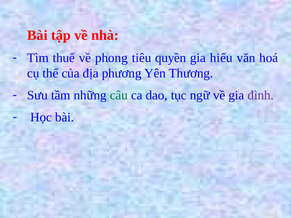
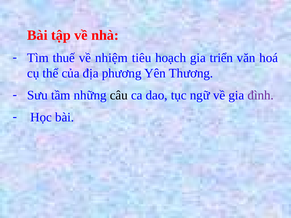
phong: phong -> nhiệm (111, 58)
quyền: quyền -> hoạch (171, 58)
hiếu: hiếu -> triển (221, 58)
câu colour: green -> black (119, 95)
